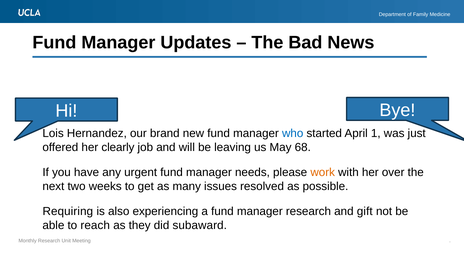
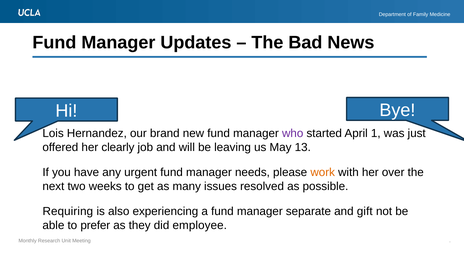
who colour: blue -> purple (293, 133)
May 68: 68 -> 13 (303, 147)
manager research: research -> separate (308, 211)
reach: reach -> prefer (95, 225)
subaward: subaward -> employee (200, 225)
